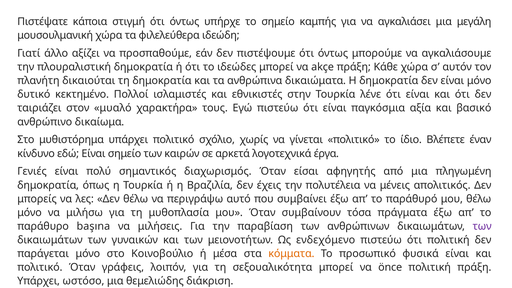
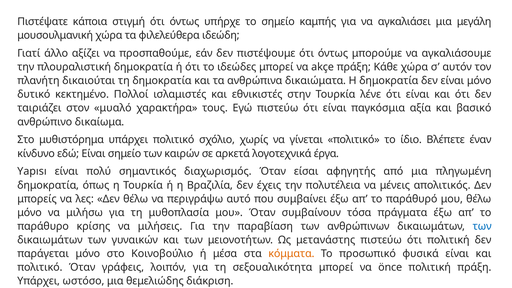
Γενιές: Γενιές -> Yapısı (32, 171)
başına: başına -> κρίσης (93, 226)
των colour: purple -> blue (482, 226)
ενδεχόμενο: ενδεχόμενο -> μετανάστης (326, 240)
